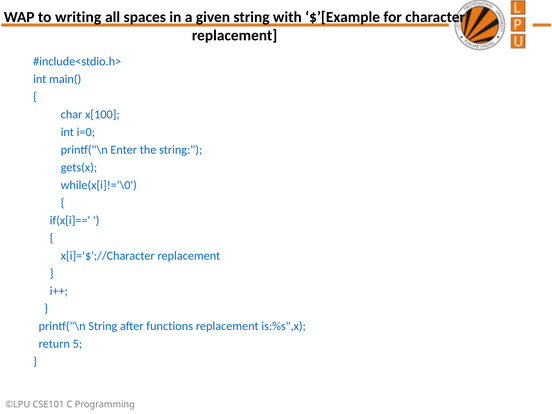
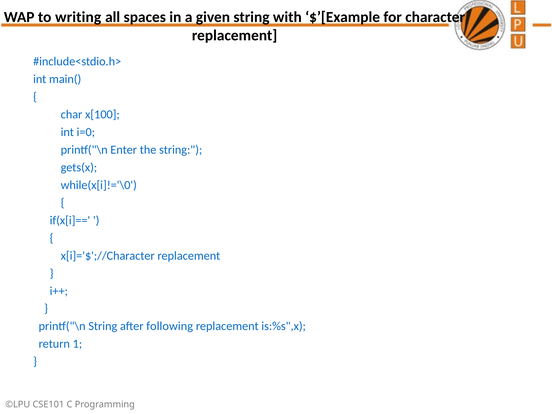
functions: functions -> following (170, 326)
5: 5 -> 1 (77, 344)
